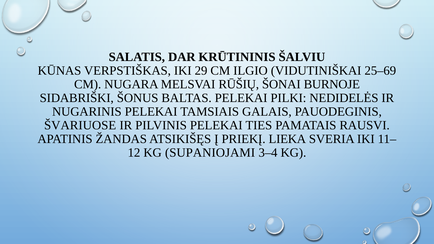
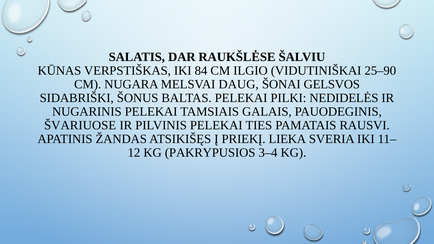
KRŪTININIS: KRŪTININIS -> RAUKŠLĖSE (237, 57)
29: 29 -> 84 (201, 71)
25–69: 25–69 -> 25–90 (380, 71)
RŪŠIŲ: RŪŠIŲ -> DAUG (239, 84)
BURNOJE: BURNOJE -> GELSVOS (332, 84)
SUPANIOJAMI: SUPANIOJAMI -> PAKRYPUSIOS (210, 153)
